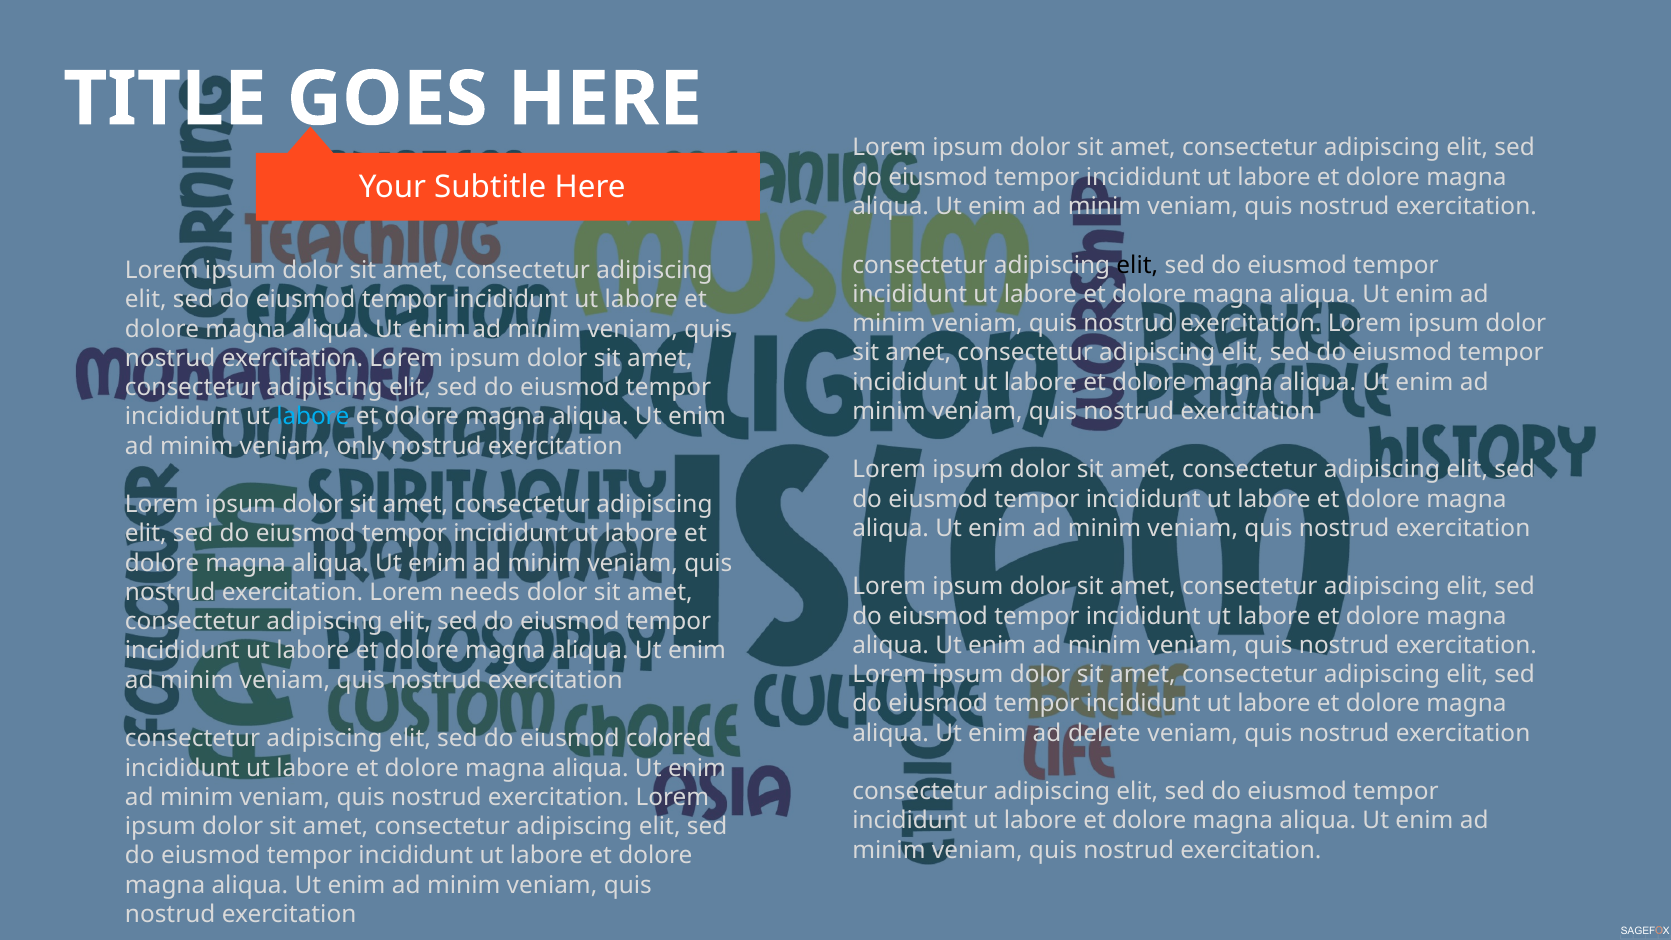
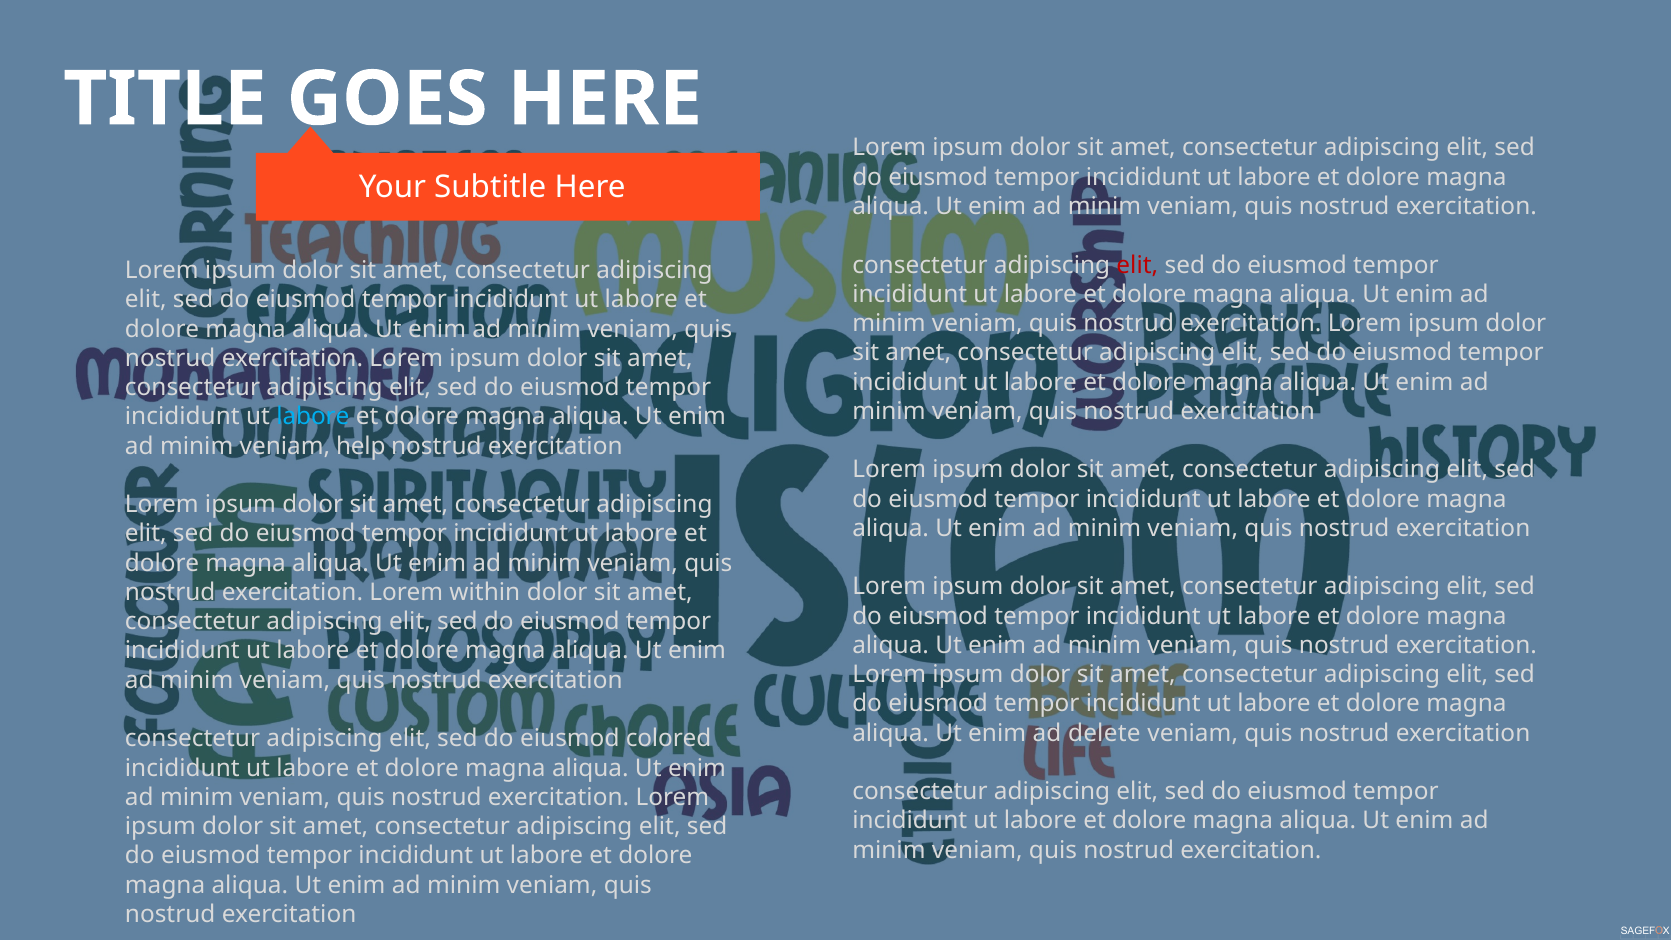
elit colour: black -> red (1137, 265)
only: only -> help (361, 446)
needs: needs -> within (485, 592)
